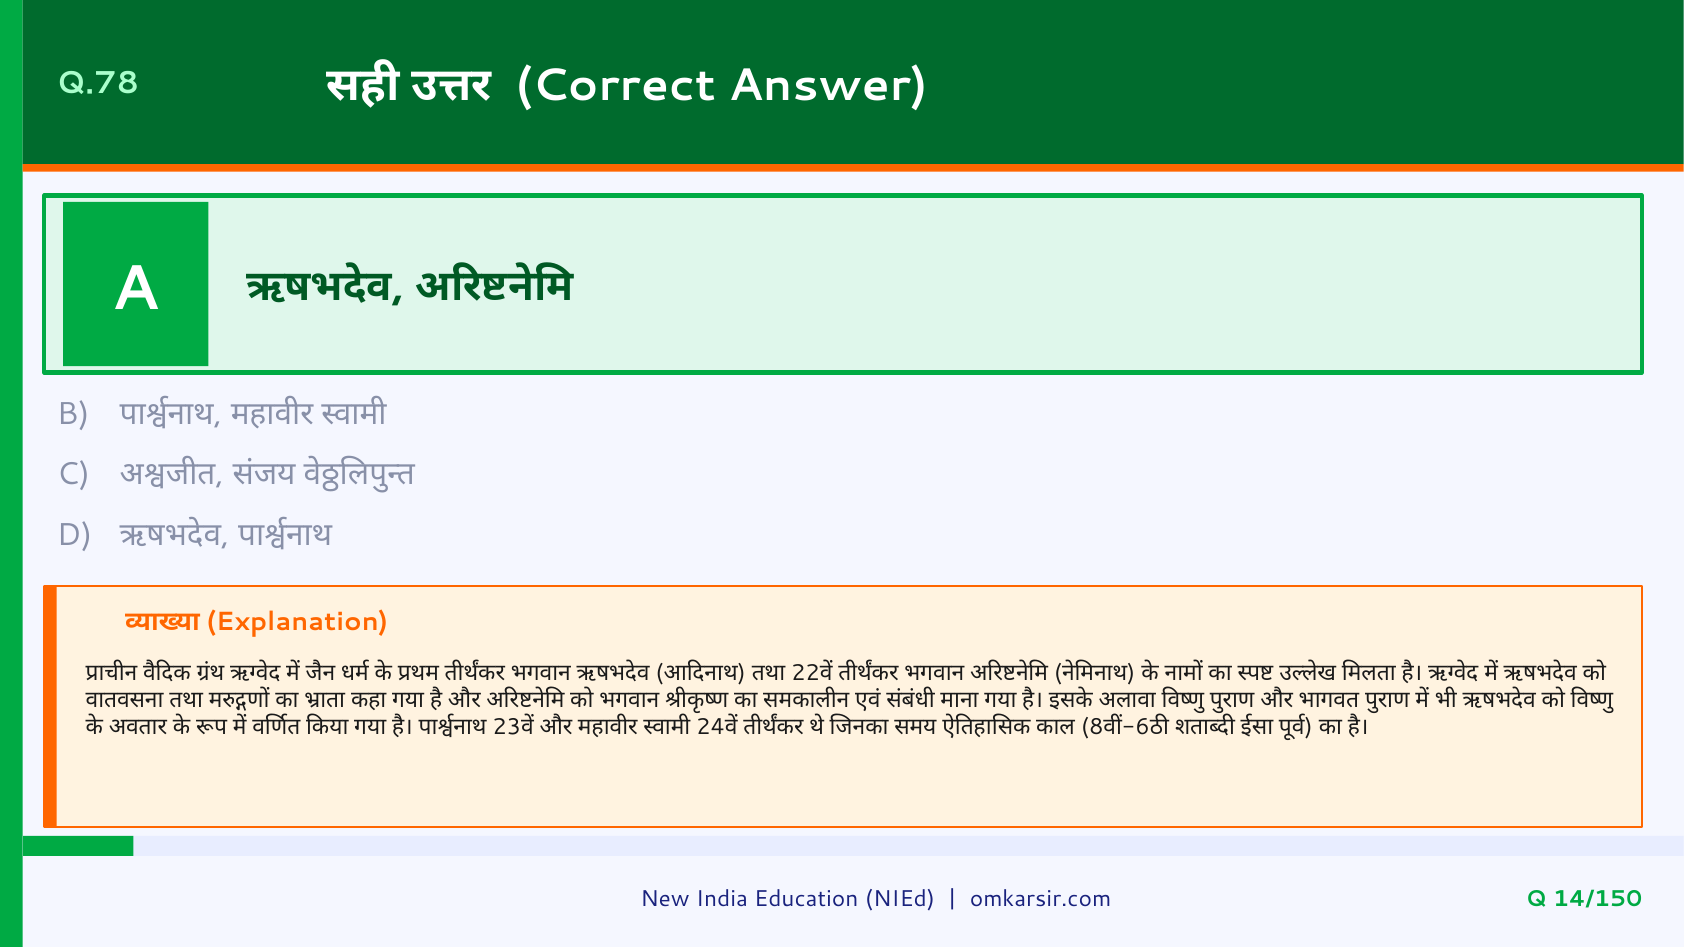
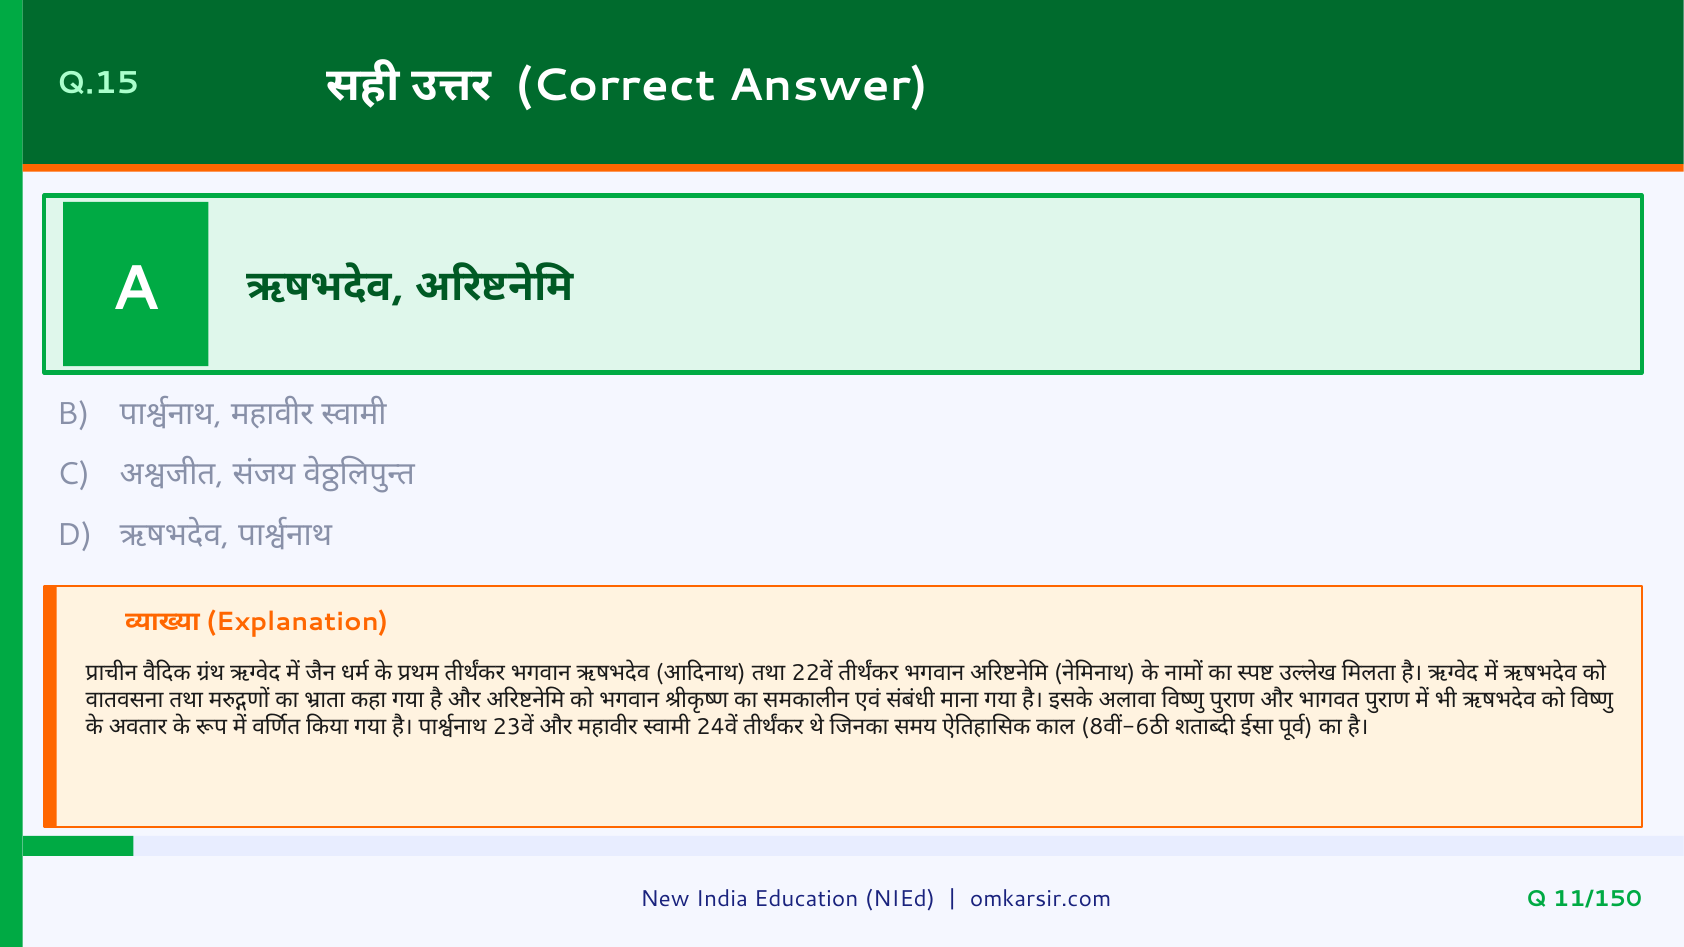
Q.78: Q.78 -> Q.15 (98, 83)
14/150: 14/150 -> 11/150 (1597, 899)
